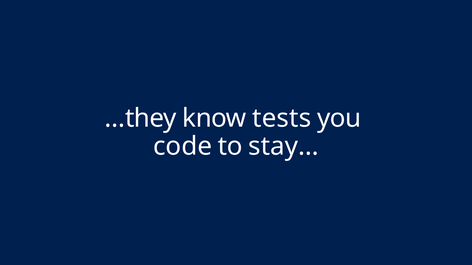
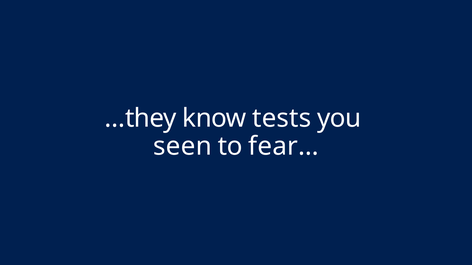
code: code -> seen (182, 147)
stay…: stay… -> fear… (283, 147)
